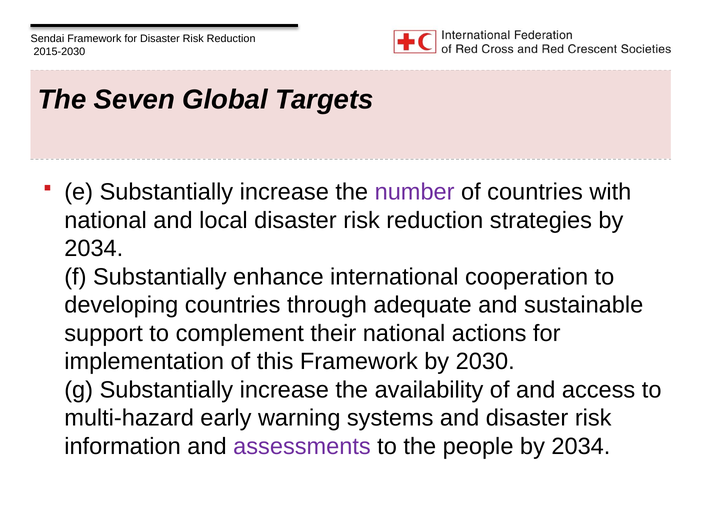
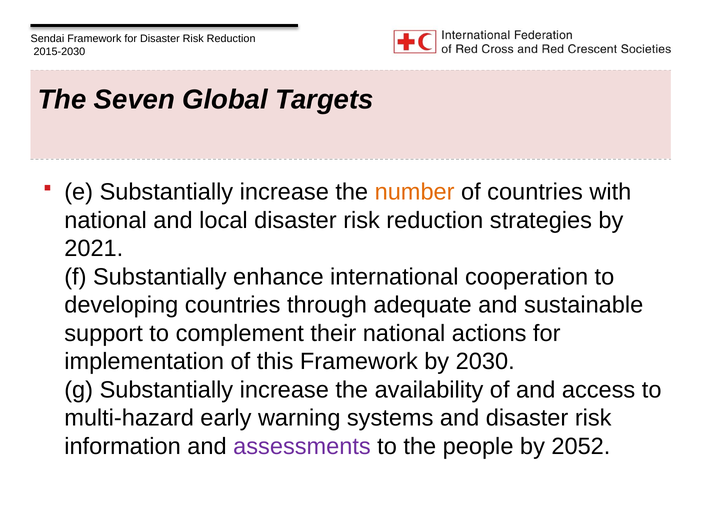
number colour: purple -> orange (415, 192)
2034: 2034 -> 2021 (94, 249)
people by 2034: 2034 -> 2052 (581, 447)
